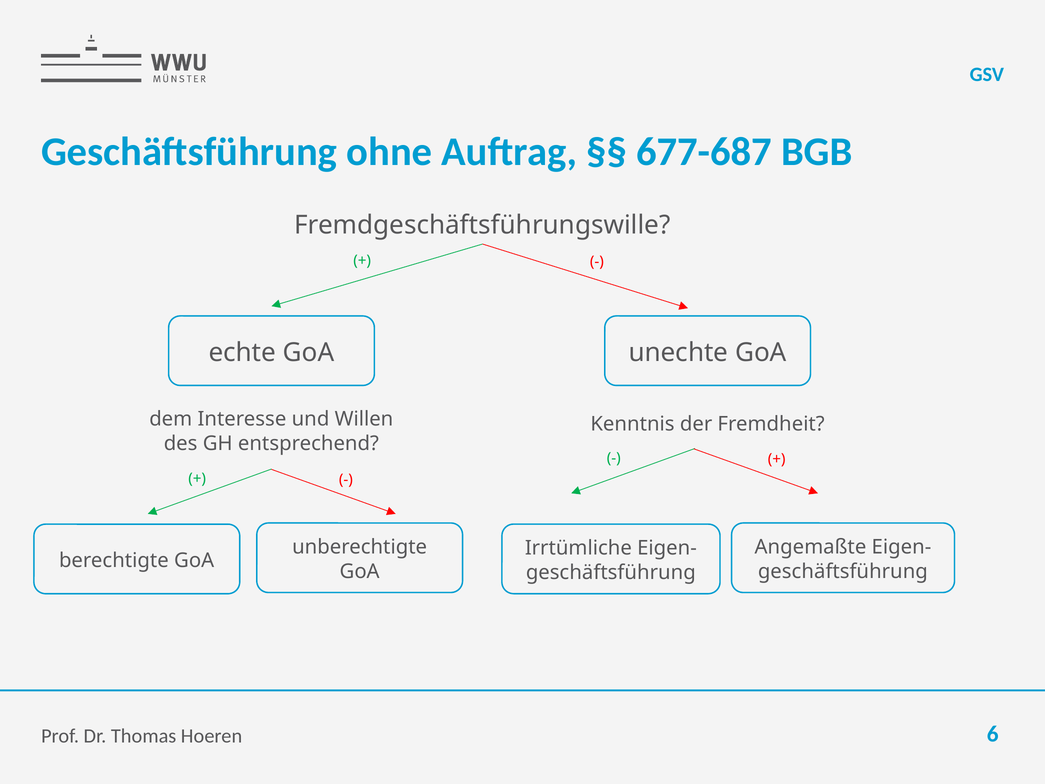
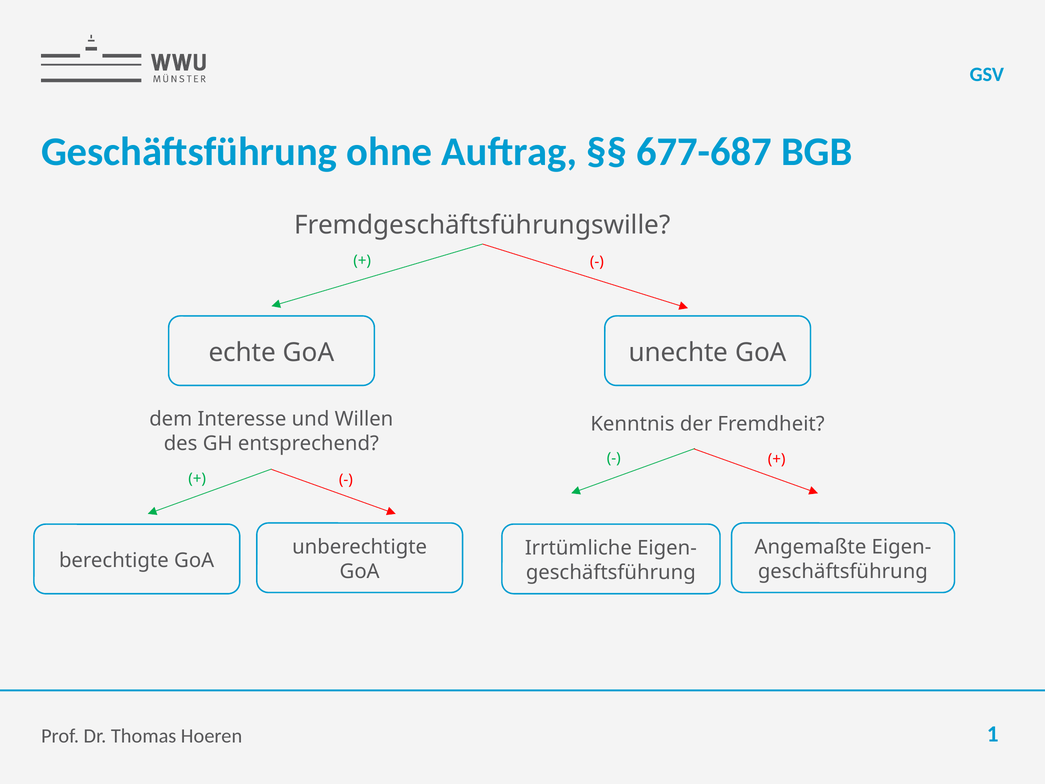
6: 6 -> 1 (993, 734)
